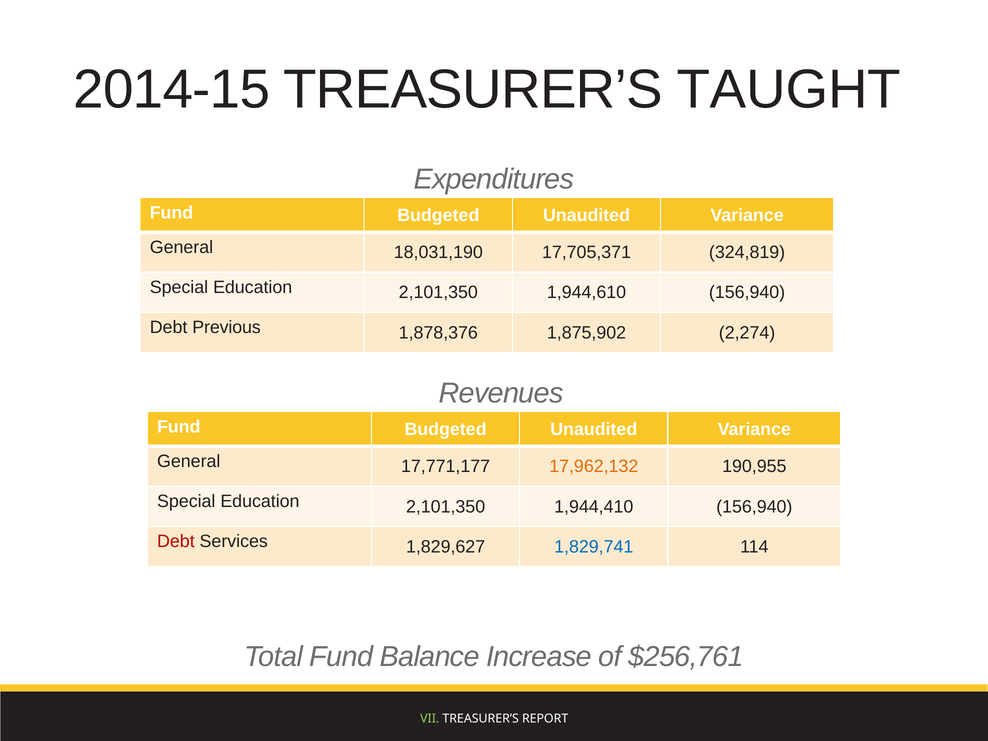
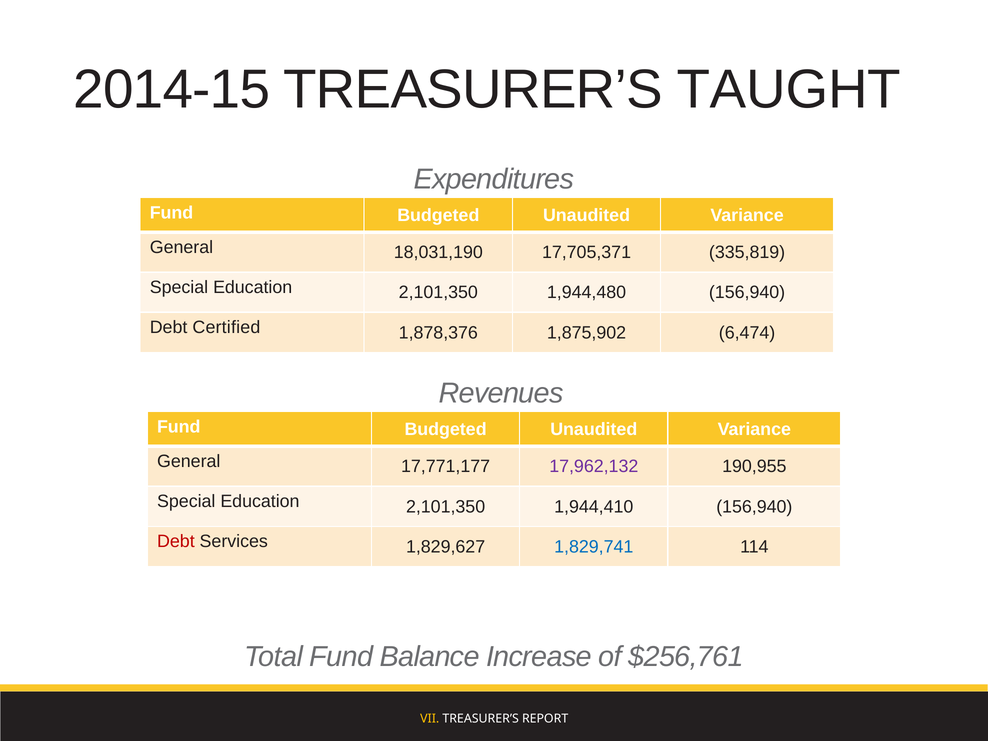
324,819: 324,819 -> 335,819 (747, 253)
1,944,610: 1,944,610 -> 1,944,480 (587, 293)
Previous: Previous -> Certified (226, 327)
2,274: 2,274 -> 6,474 (747, 333)
17,962,132 colour: orange -> purple (594, 467)
VII colour: light green -> yellow (430, 719)
